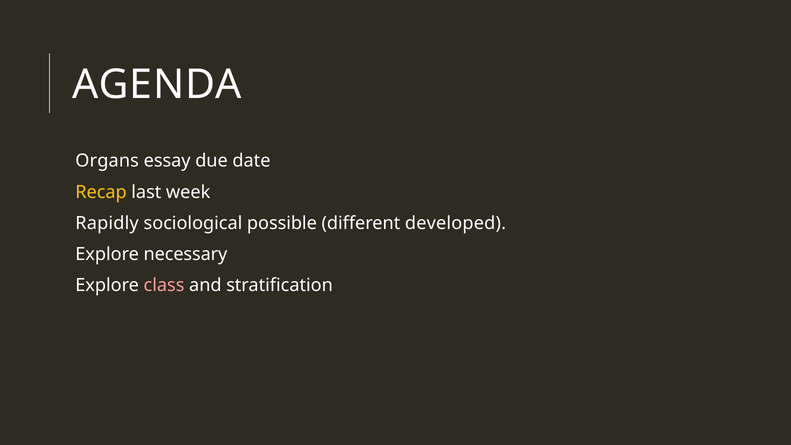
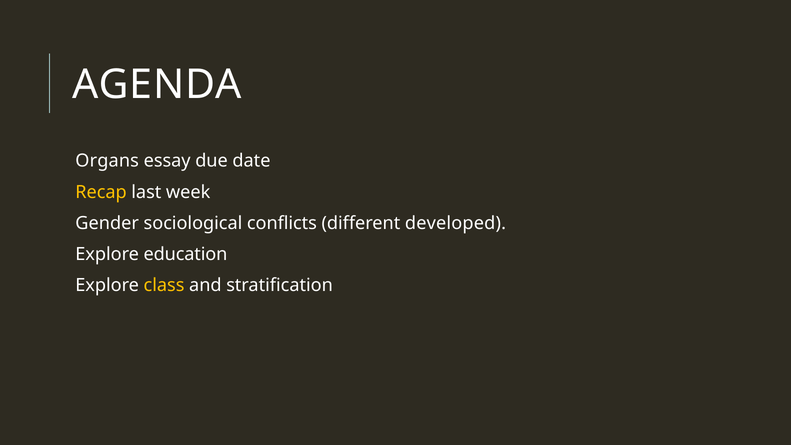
Rapidly: Rapidly -> Gender (107, 223)
possible: possible -> conflicts (282, 223)
necessary: necessary -> education (185, 254)
class colour: pink -> yellow (164, 285)
